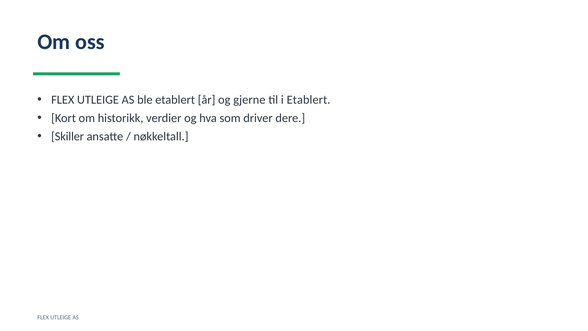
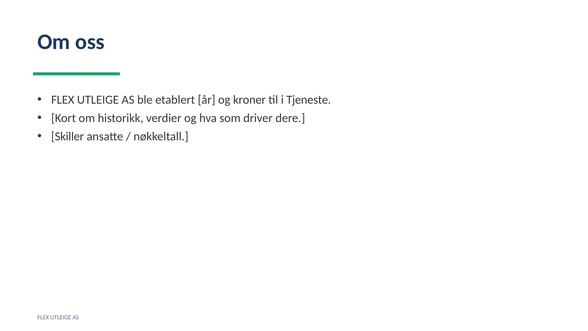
gjerne: gjerne -> kroner (249, 100)
i Etablert: Etablert -> Tjeneste (309, 100)
